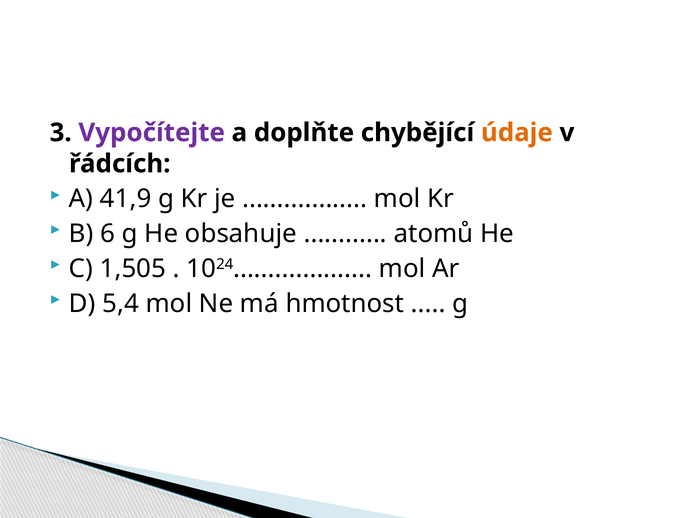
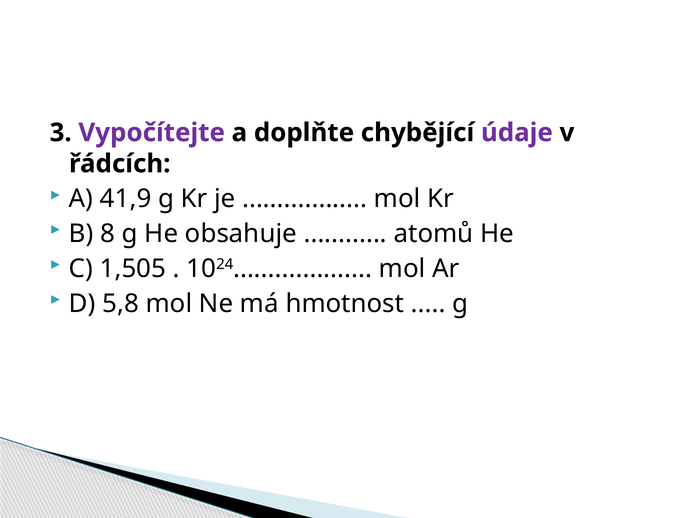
údaje colour: orange -> purple (517, 133)
6: 6 -> 8 (108, 234)
5,4: 5,4 -> 5,8 (121, 304)
